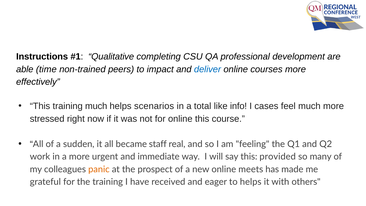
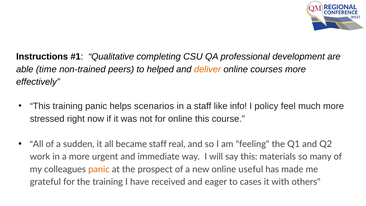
impact: impact -> helped (160, 69)
deliver colour: blue -> orange (208, 69)
training much: much -> panic (96, 106)
a total: total -> staff (203, 106)
cases: cases -> policy (266, 106)
provided: provided -> materials (278, 157)
meets: meets -> useful (251, 169)
to helps: helps -> cases (251, 182)
